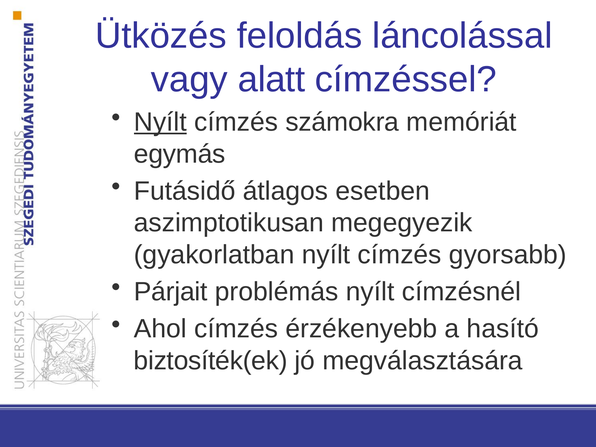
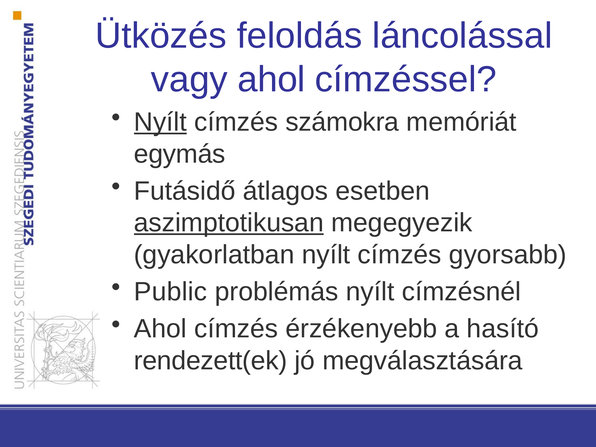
vagy alatt: alatt -> ahol (271, 80)
aszimptotikusan underline: none -> present (229, 223)
Párjait: Párjait -> Public (171, 292)
biztosíték(ek: biztosíték(ek -> rendezett(ek (211, 361)
